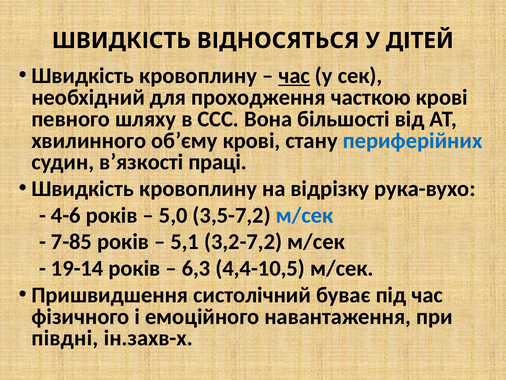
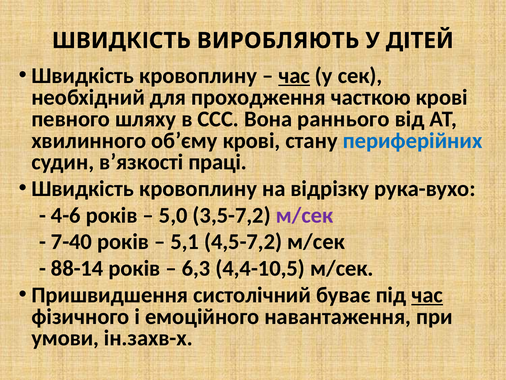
ВІДНОСЯТЬСЯ: ВІДНОСЯТЬСЯ -> ВИРОБЛЯЮТЬ (278, 41)
більшості: більшості -> раннього (343, 119)
м/сек colour: blue -> purple (305, 215)
7-85: 7-85 -> 7-40 (71, 242)
3,2-7,2: 3,2-7,2 -> 4,5-7,2 (243, 242)
19-14: 19-14 -> 88-14 (77, 268)
час underline: none -> present (427, 295)
півдні: півдні -> умови (65, 338)
